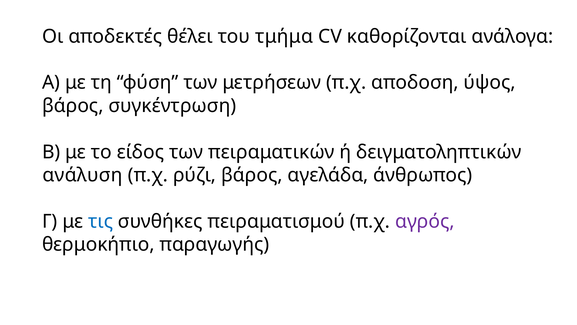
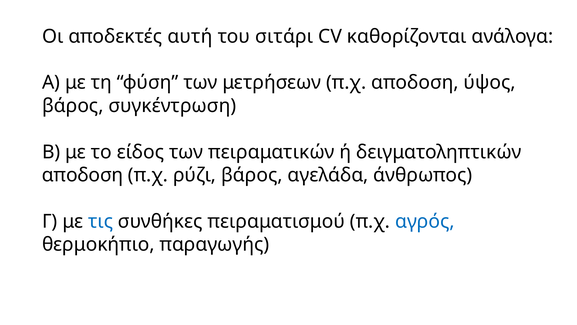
θέλει: θέλει -> αυτή (190, 36)
τμήμα: τμήμα -> σιτάρι (284, 36)
ανάλυση: ανάλυση -> αποδοση (83, 175)
αγρός colour: purple -> blue (425, 221)
